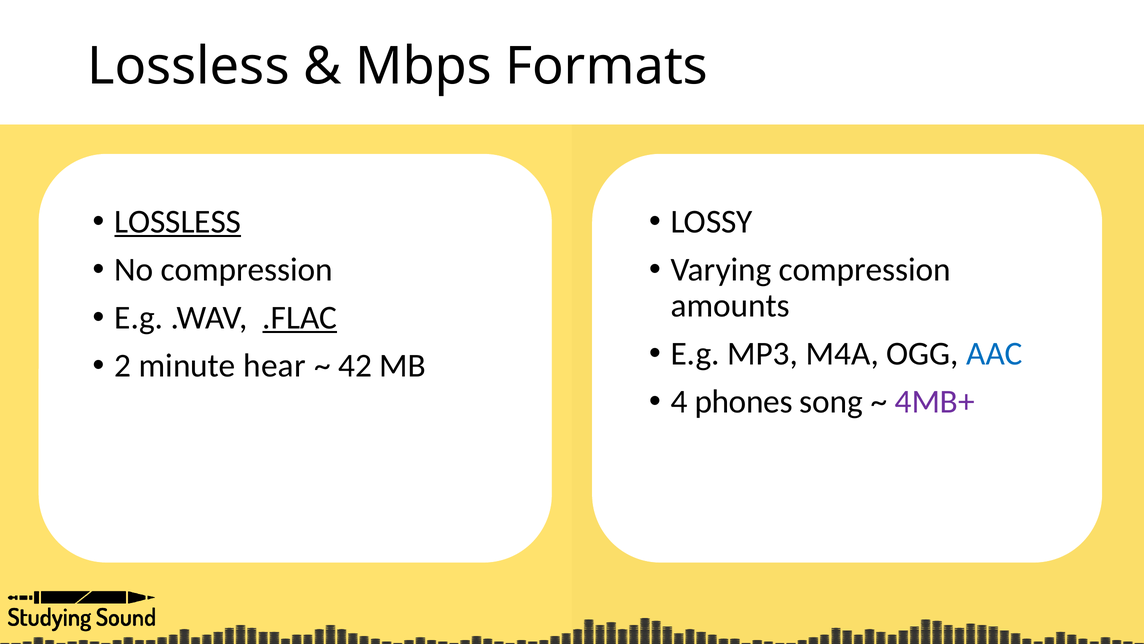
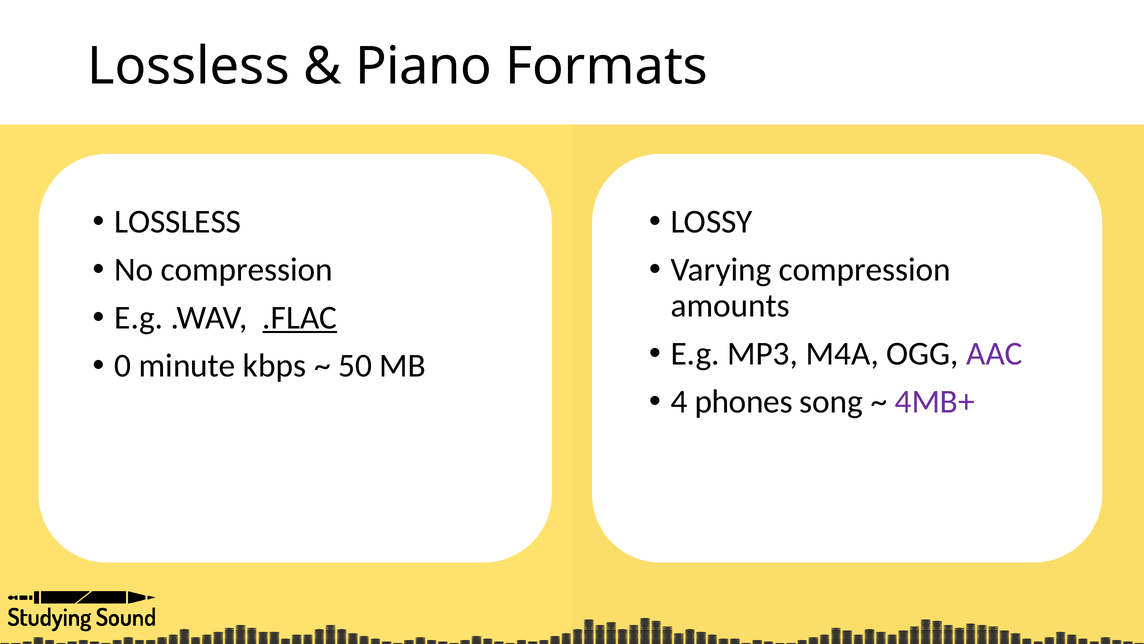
Mbps: Mbps -> Piano (424, 66)
LOSSLESS underline: present -> none (178, 222)
AAC colour: blue -> purple (994, 354)
2: 2 -> 0 (123, 366)
hear: hear -> kbps (275, 366)
42: 42 -> 50 (355, 366)
